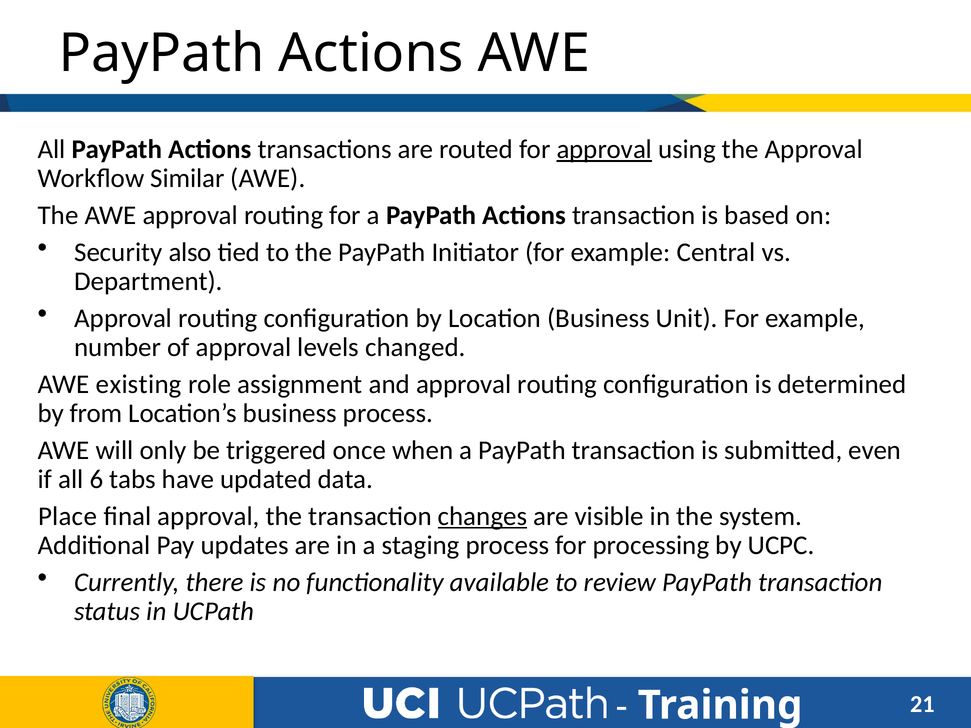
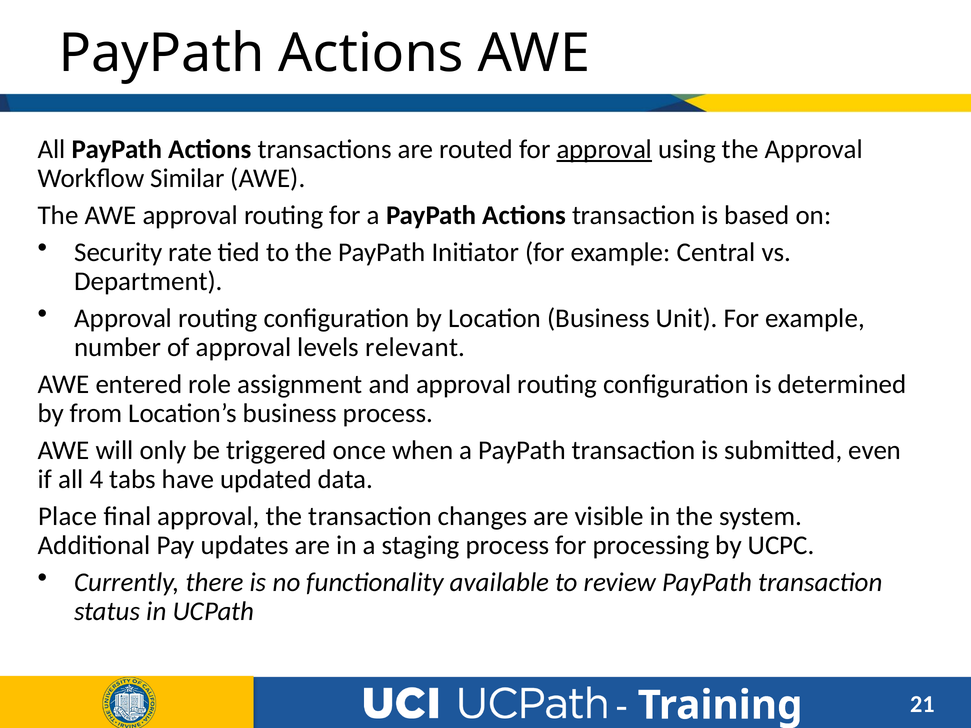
also: also -> rate (190, 252)
changed: changed -> relevant (415, 347)
existing: existing -> entered (139, 384)
6: 6 -> 4 (97, 480)
changes underline: present -> none (483, 516)
